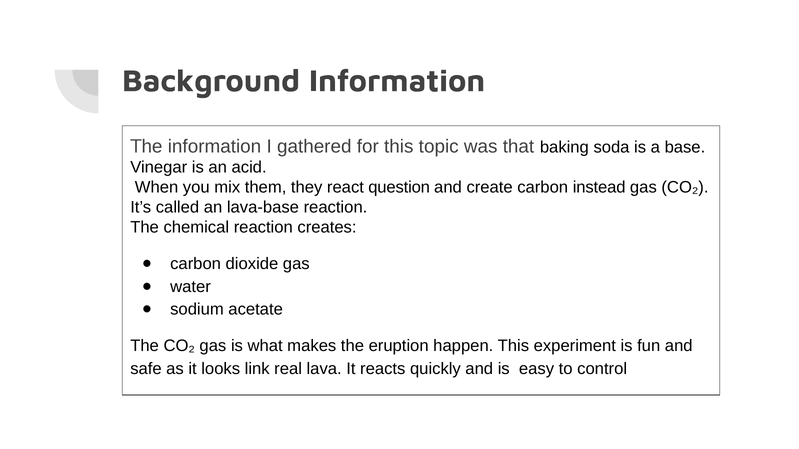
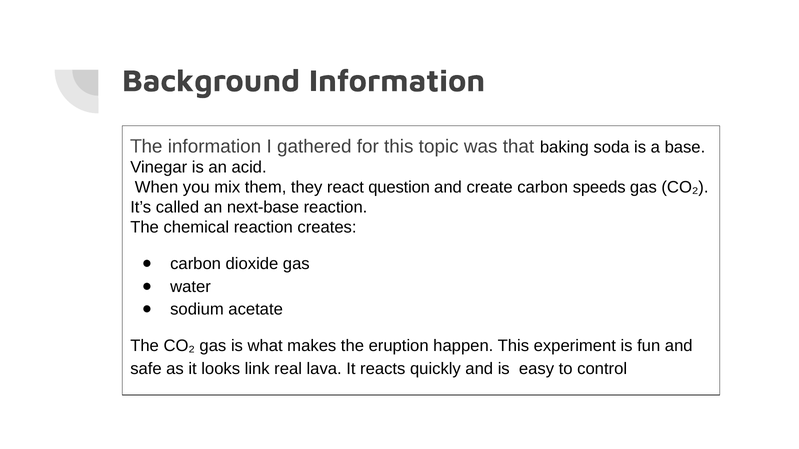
instead: instead -> speeds (599, 188)
lava‑base: lava‑base -> next‑base (263, 208)
